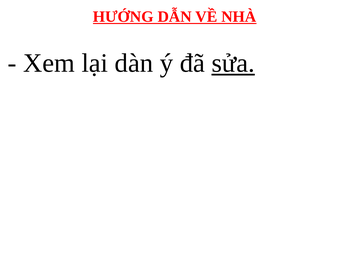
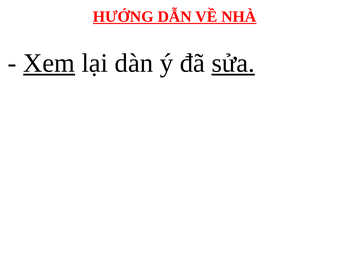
Xem underline: none -> present (49, 63)
